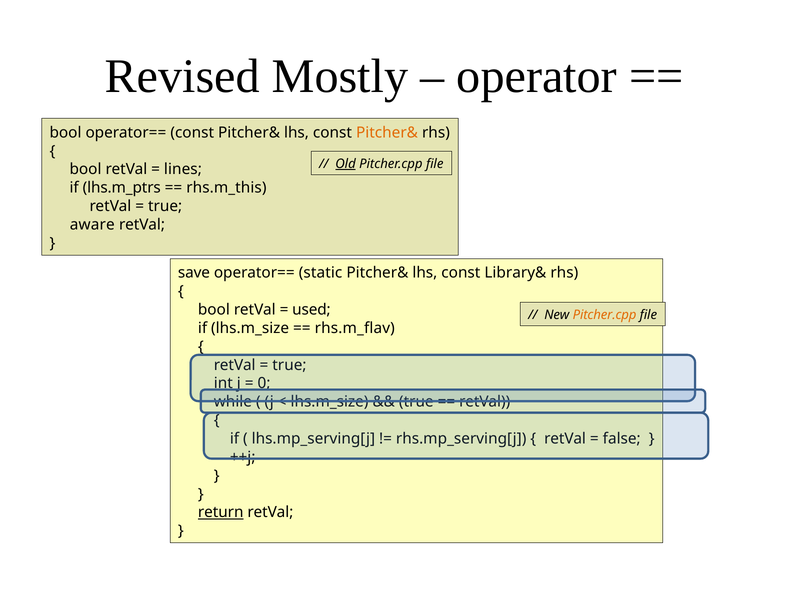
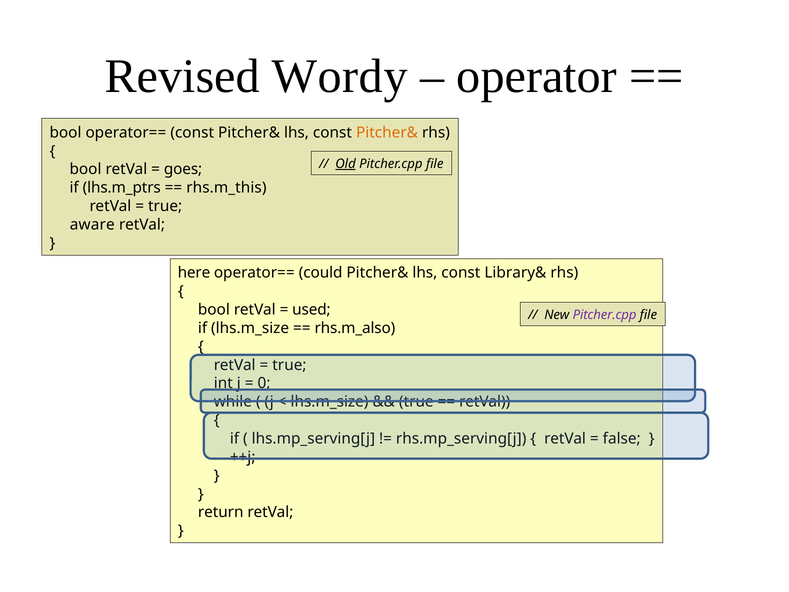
Mostly: Mostly -> Wordy (340, 76)
lines: lines -> goes (183, 169)
save: save -> here (194, 273)
static: static -> could (321, 273)
Pitcher.cpp colour: orange -> purple (605, 315)
rhs.m_flav: rhs.m_flav -> rhs.m_also (355, 328)
return underline: present -> none (221, 512)
